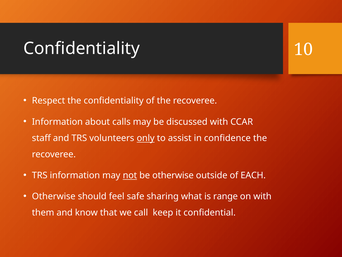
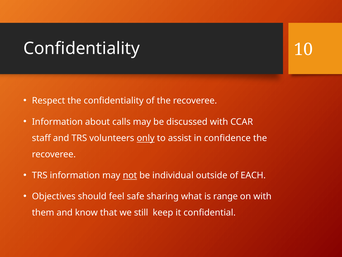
be otherwise: otherwise -> individual (173, 175)
Otherwise: Otherwise -> Objectives (54, 196)
call: call -> still (141, 212)
